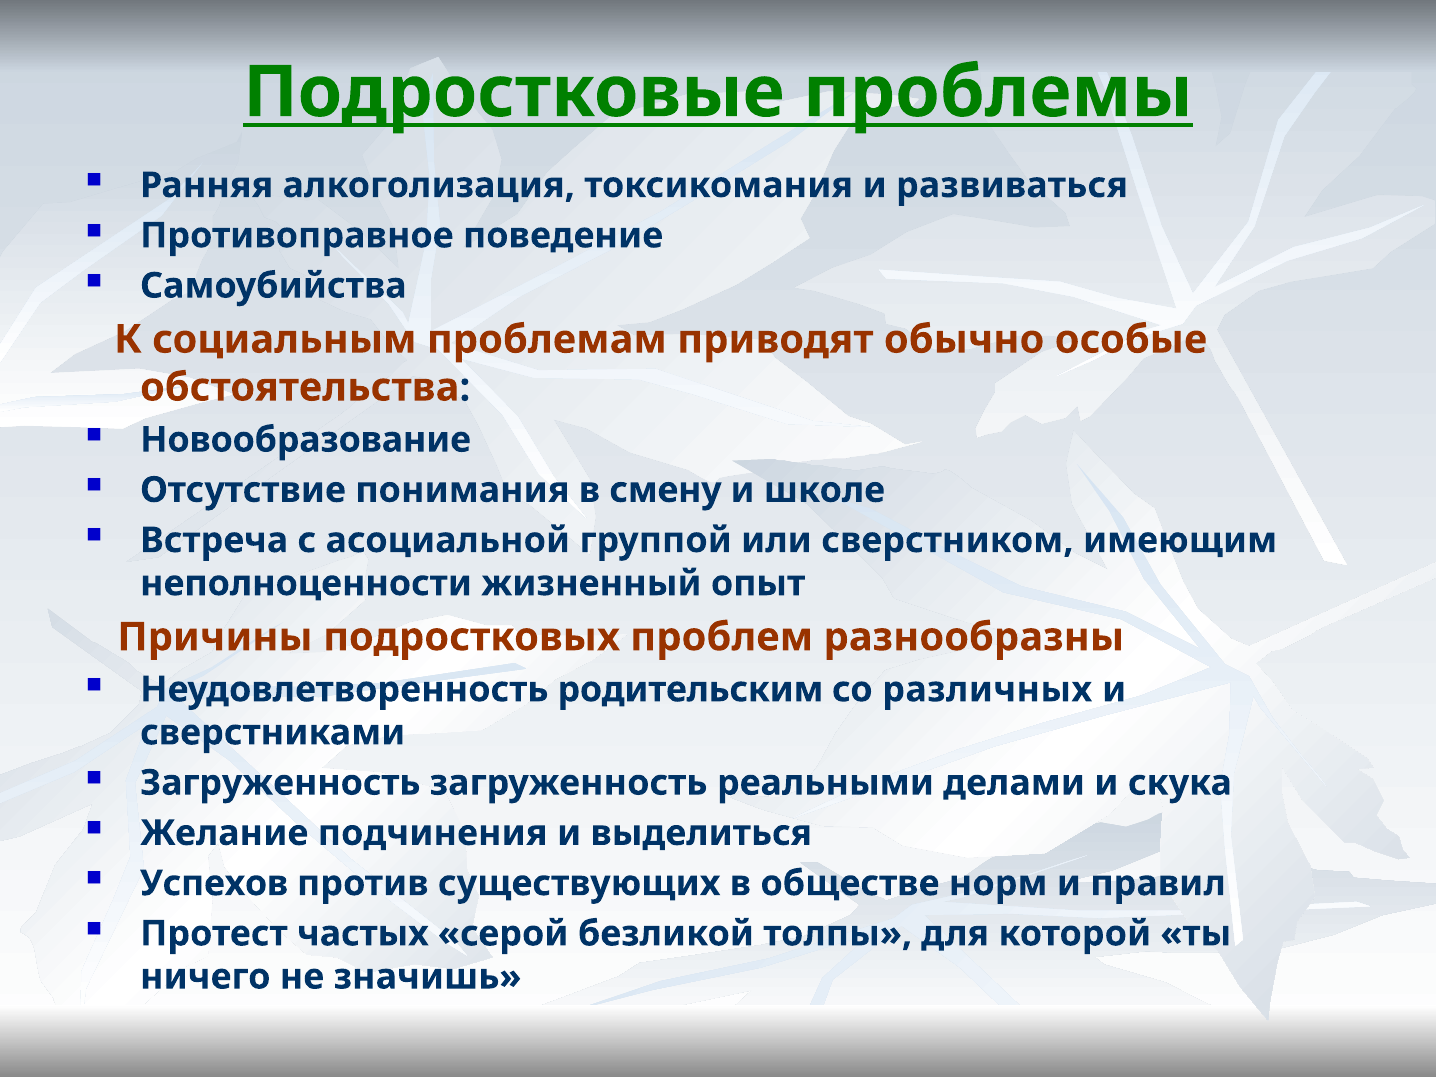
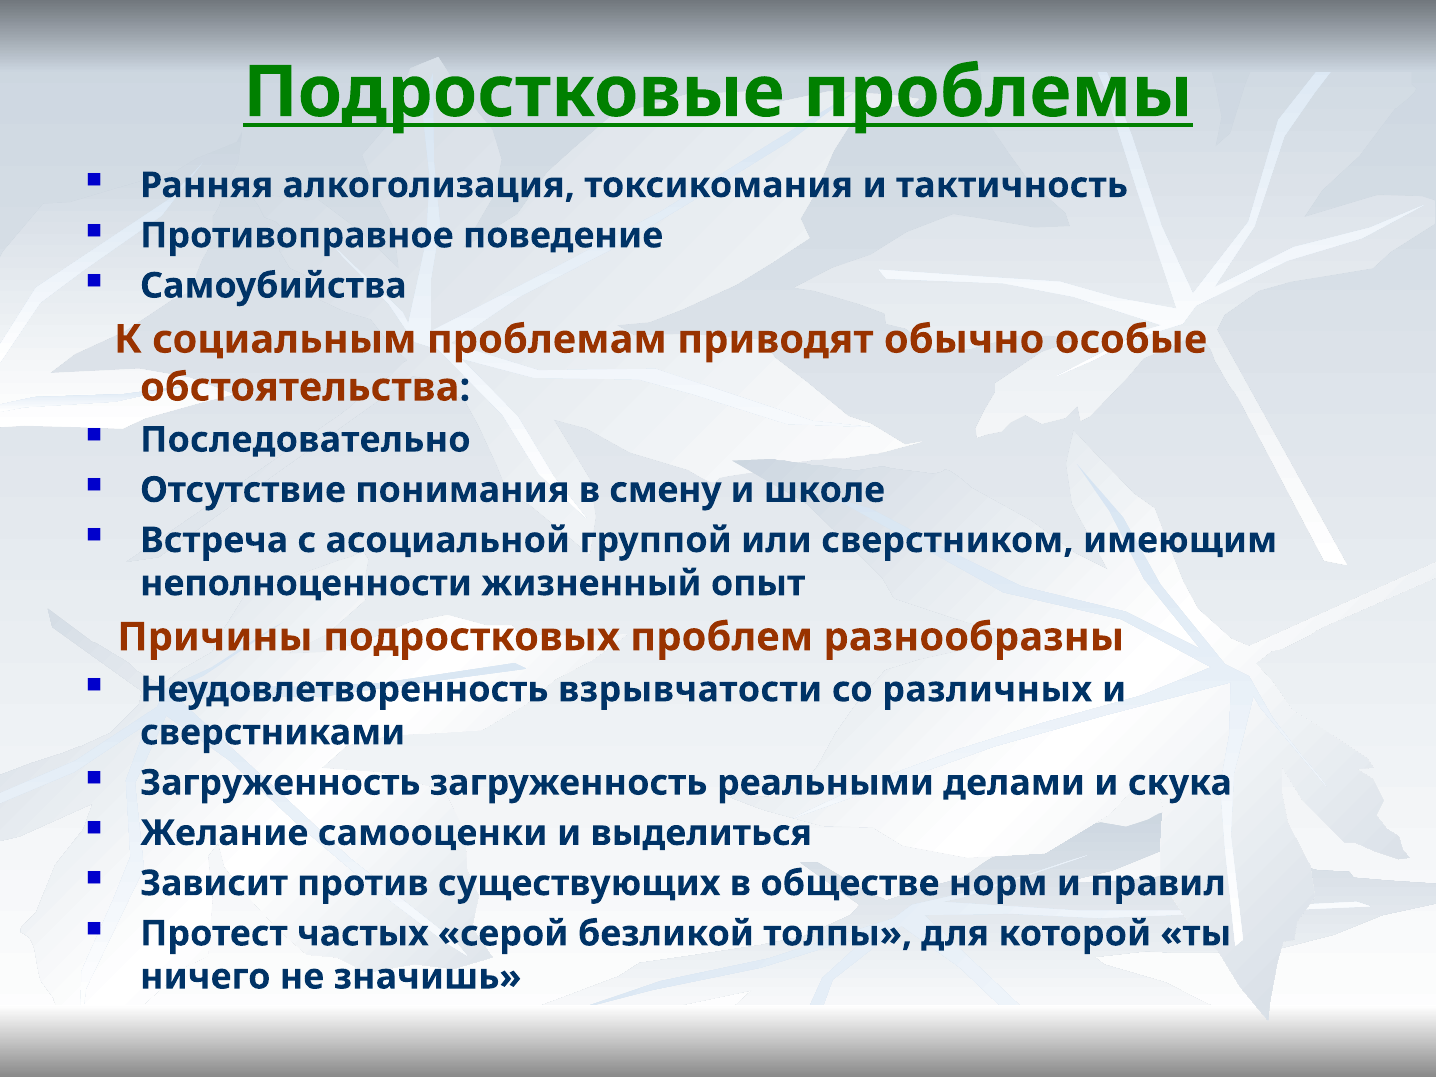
развиваться: развиваться -> тактичность (1012, 185)
Новообразование: Новообразование -> Последовательно (305, 440)
родительским: родительским -> взрывчатости (690, 690)
подчинения: подчинения -> самооценки (433, 833)
Успехов: Успехов -> Зависит (214, 883)
